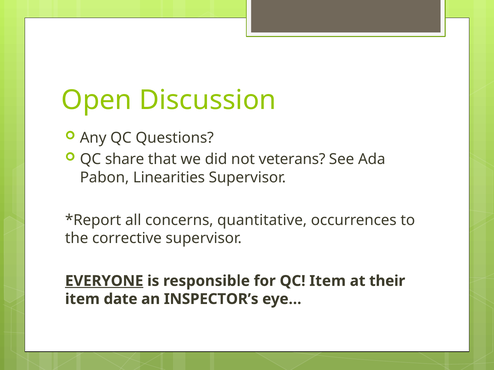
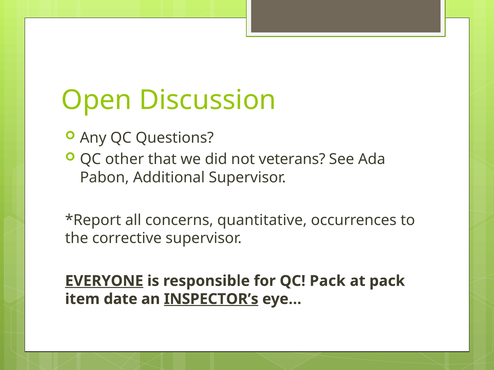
share: share -> other (125, 160)
Linearities: Linearities -> Additional (169, 178)
QC Item: Item -> Pack (328, 281)
at their: their -> pack (387, 281)
INSPECTOR’s underline: none -> present (211, 299)
